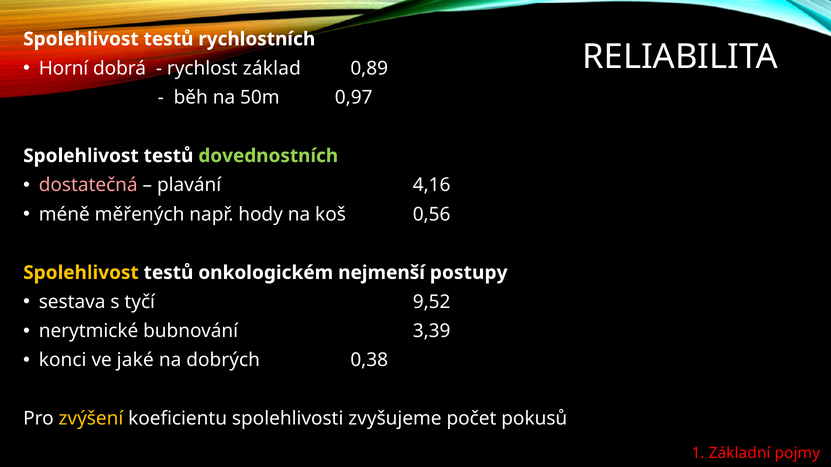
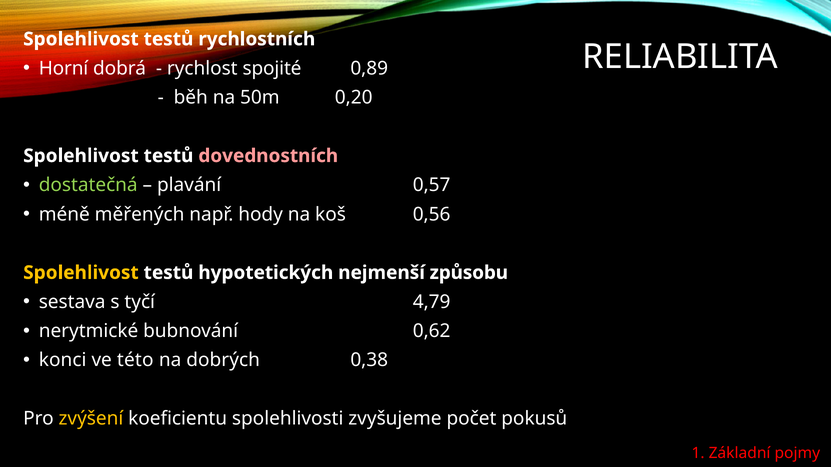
základ: základ -> spojité (272, 68)
0,97: 0,97 -> 0,20 (354, 98)
dovednostních colour: light green -> pink (268, 156)
dostatečná colour: pink -> light green (88, 185)
4,16: 4,16 -> 0,57 (432, 185)
onkologickém: onkologickém -> hypotetických (266, 273)
postupy: postupy -> způsobu (469, 273)
9,52: 9,52 -> 4,79 (432, 302)
3,39: 3,39 -> 0,62 (432, 331)
jaké: jaké -> této (135, 361)
